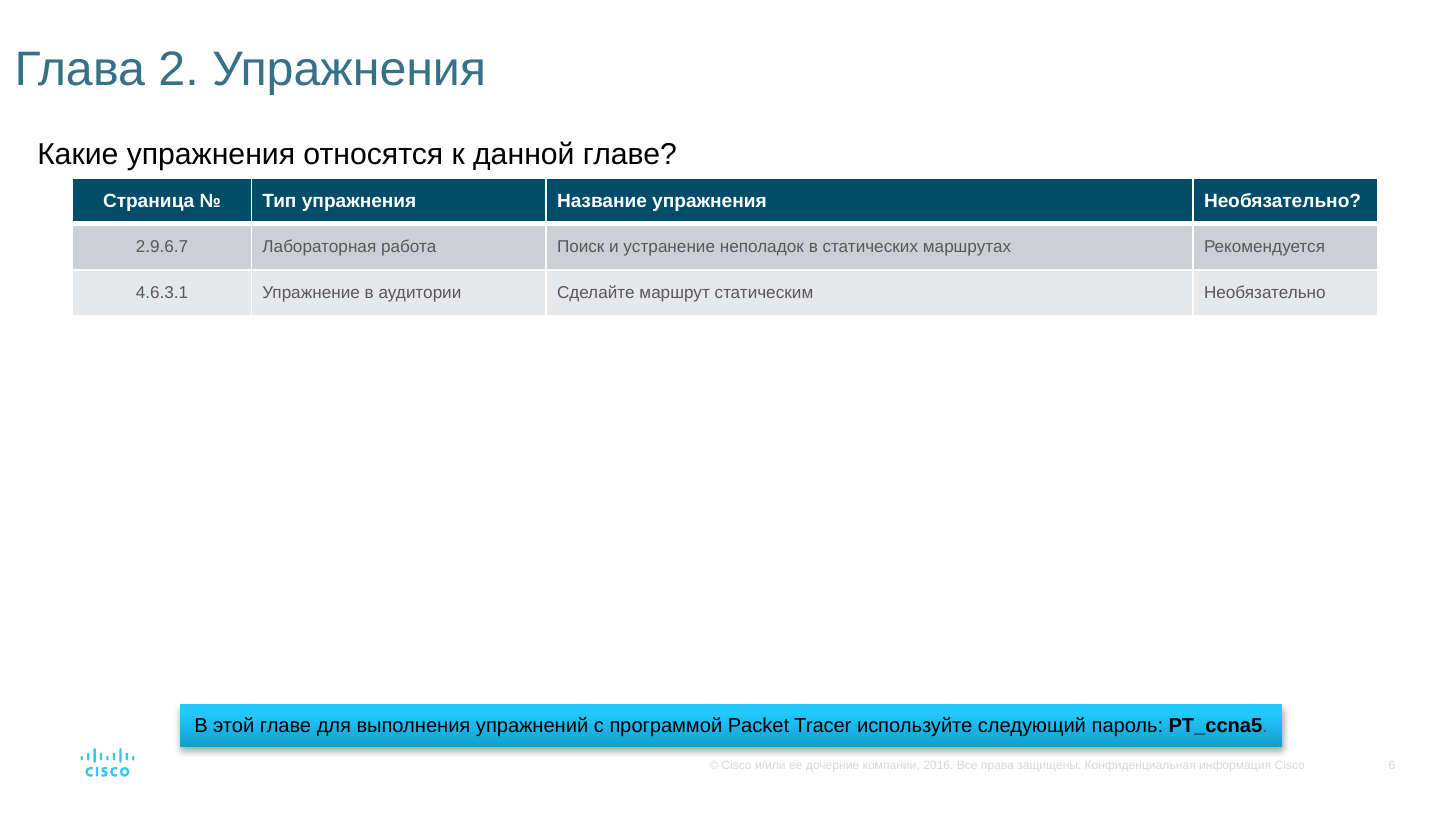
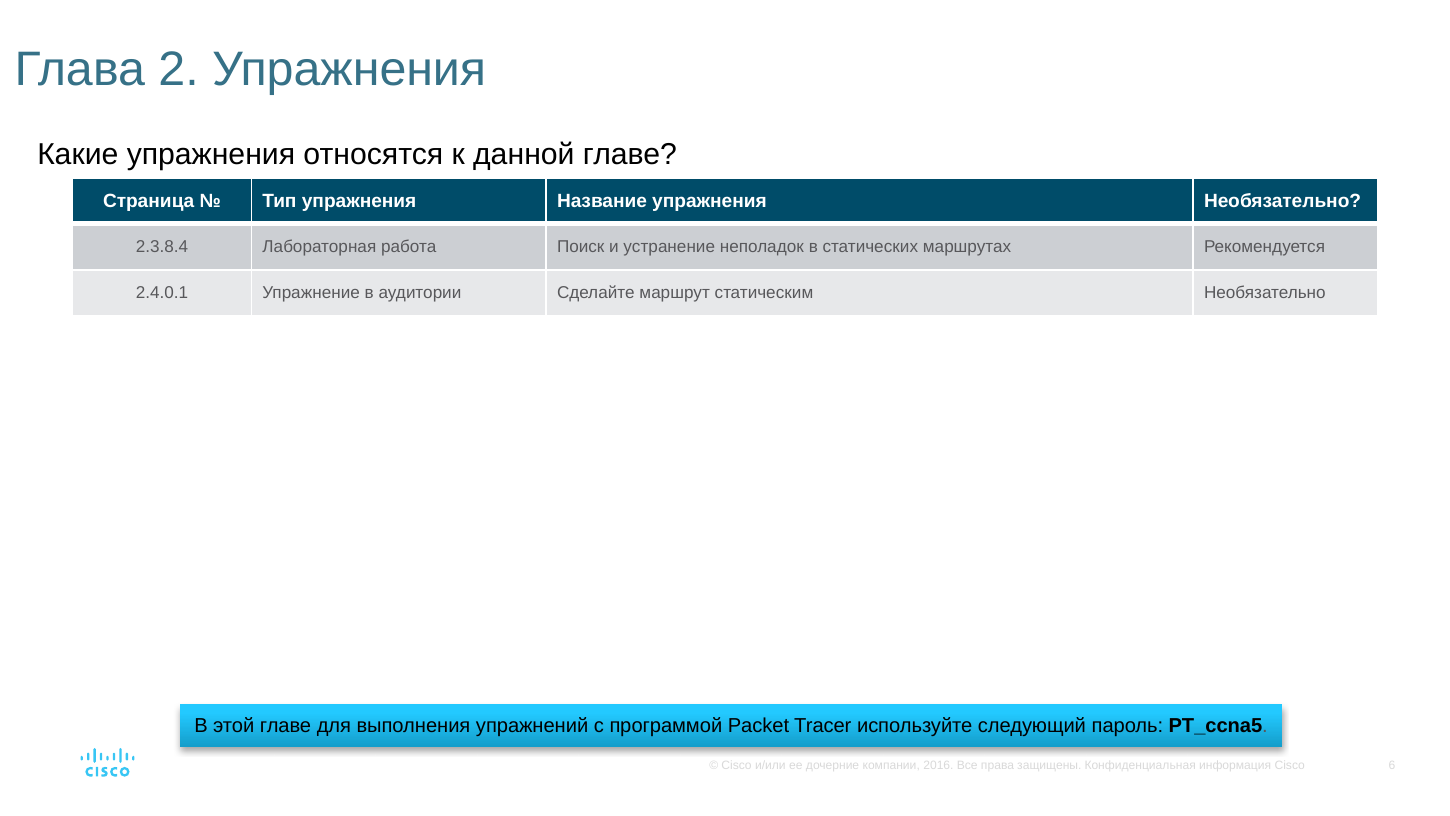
2.9.6.7: 2.9.6.7 -> 2.3.8.4 (162, 247)
4.6.3.1: 4.6.3.1 -> 2.4.0.1 (162, 293)
